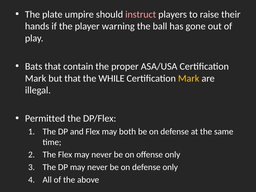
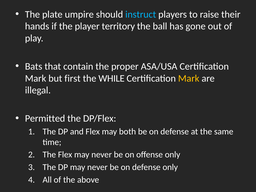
instruct colour: pink -> light blue (141, 14)
warning: warning -> territory (118, 26)
but that: that -> first (73, 78)
